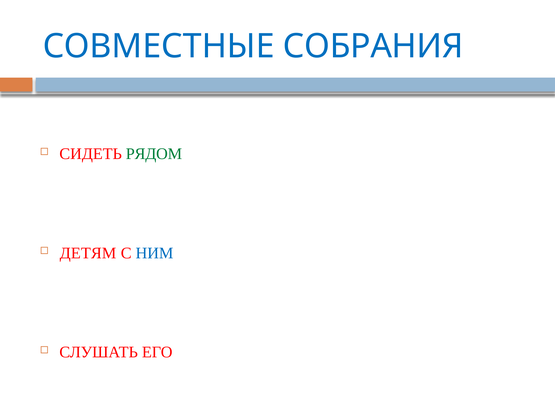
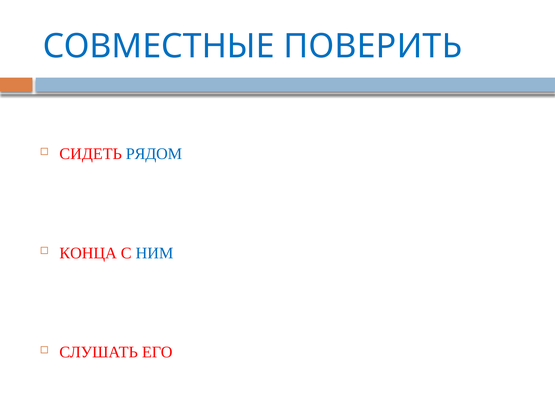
СОБРАНИЯ: СОБРАНИЯ -> ПОВЕРИТЬ (373, 46)
РЯДОМ colour: green -> blue (154, 154)
ДЕТЯМ: ДЕТЯМ -> КОНЦА (88, 253)
